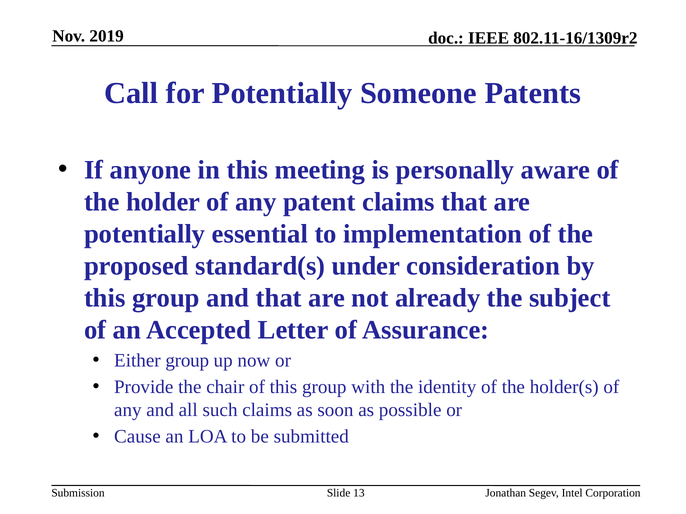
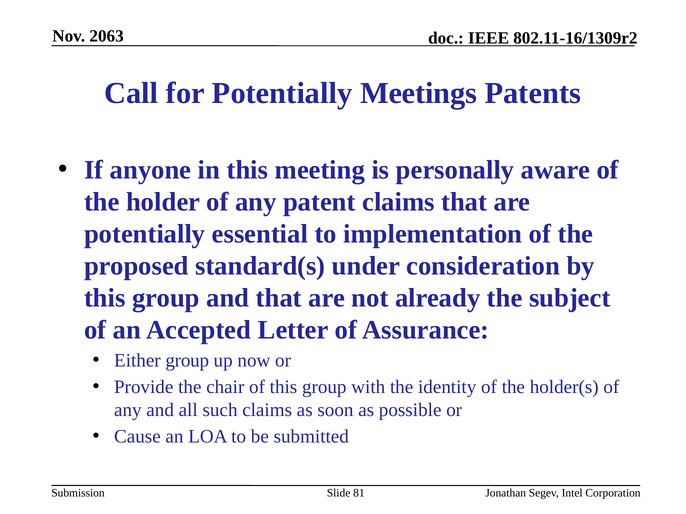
2019: 2019 -> 2063 (107, 36)
Someone: Someone -> Meetings (419, 94)
13: 13 -> 81 (359, 493)
